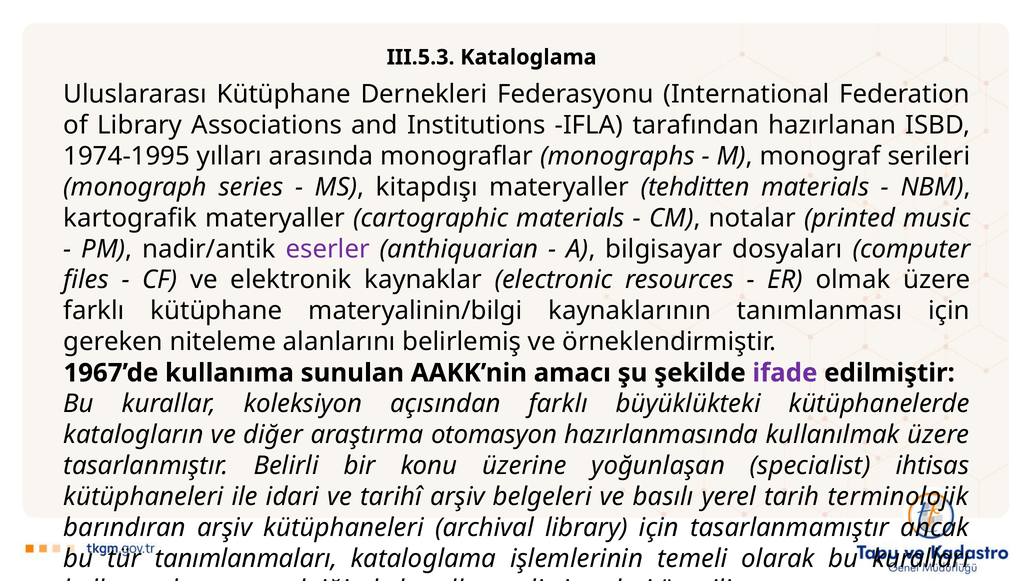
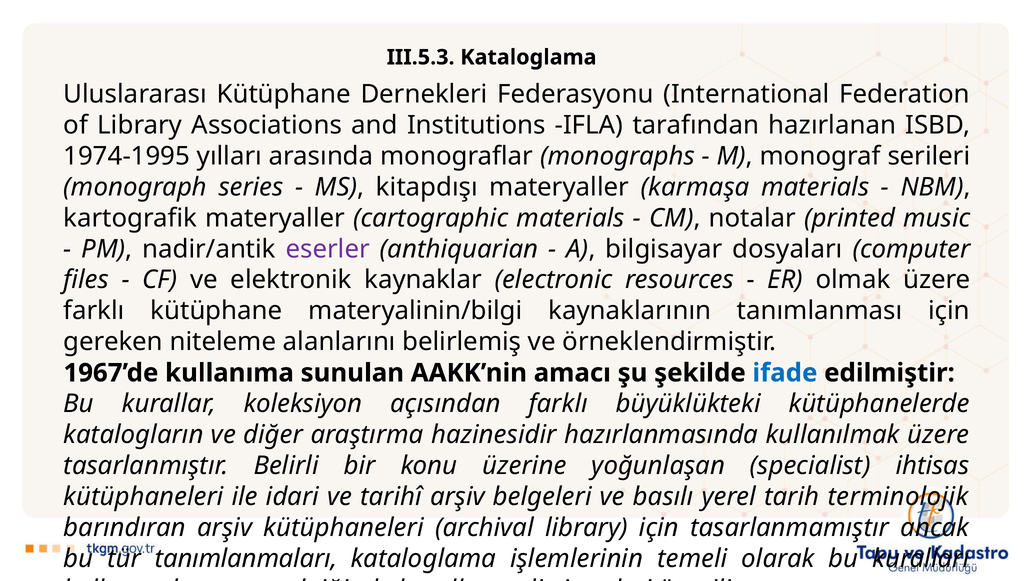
tehditten: tehditten -> karmaşa (695, 187)
ifade colour: purple -> blue (785, 373)
otomasyon: otomasyon -> hazinesidir (494, 435)
